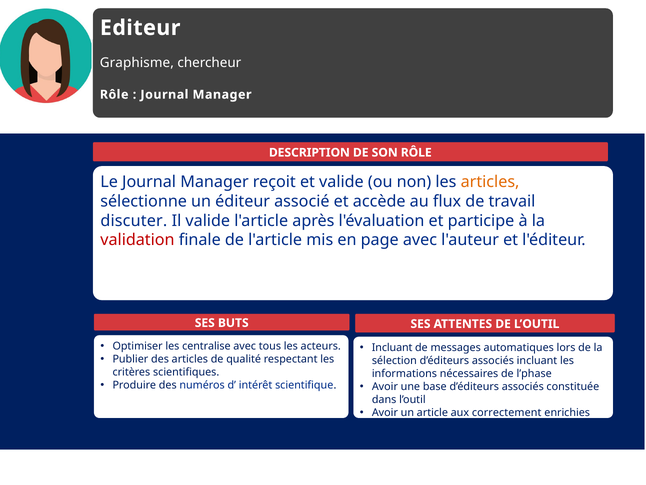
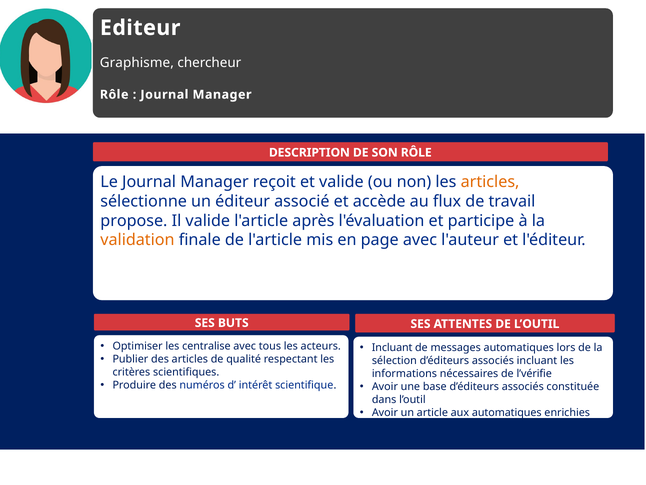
discuter: discuter -> propose (134, 220)
validation colour: red -> orange (137, 240)
l’phase: l’phase -> l’vérifie (534, 373)
aux correctement: correctement -> automatiques (507, 412)
